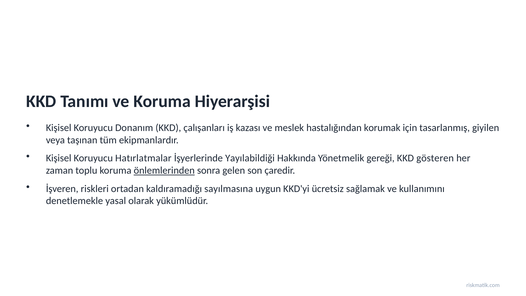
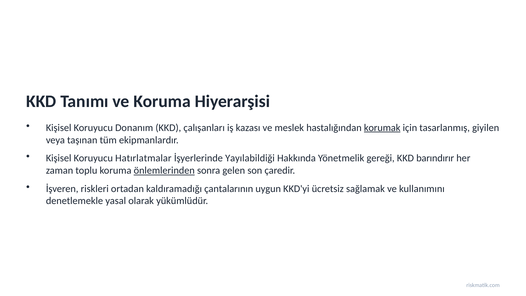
korumak underline: none -> present (382, 128)
gösteren: gösteren -> barındırır (435, 158)
sayılmasına: sayılmasına -> çantalarının (229, 189)
